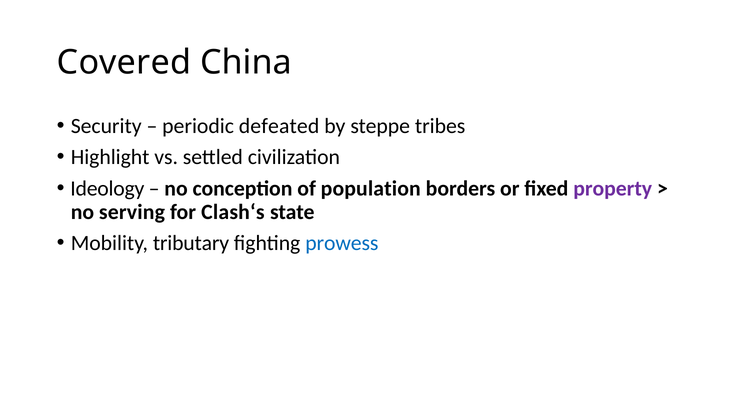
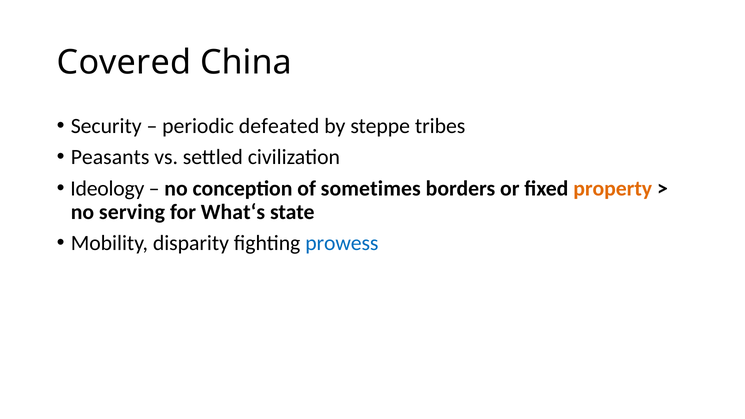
Highlight: Highlight -> Peasants (110, 157)
population: population -> sometimes (371, 188)
property colour: purple -> orange (613, 188)
Clash‘s: Clash‘s -> What‘s (233, 212)
tributary: tributary -> disparity (191, 243)
